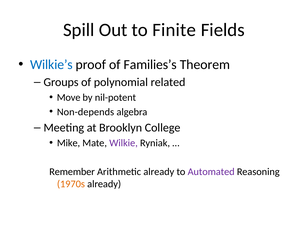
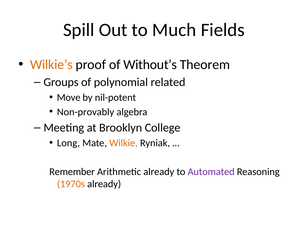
Finite: Finite -> Much (174, 30)
Wilkie’s colour: blue -> orange (51, 65)
Families’s: Families’s -> Without’s (150, 65)
Non-depends: Non-depends -> Non-provably (86, 112)
Mike: Mike -> Long (68, 143)
Wilkie colour: purple -> orange (124, 143)
